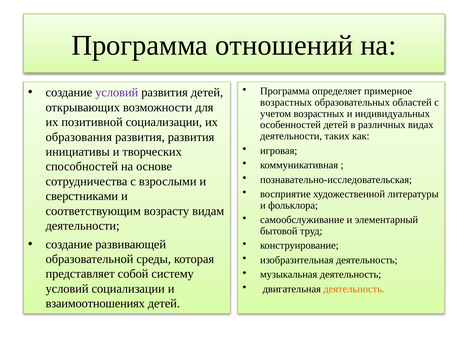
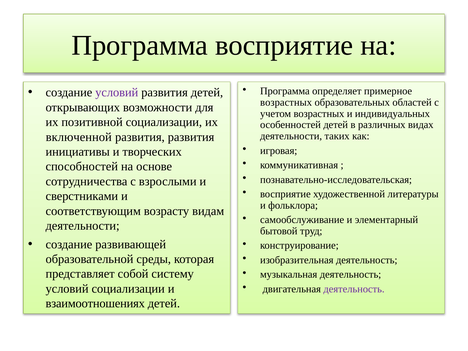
Программа отношений: отношений -> восприятие (284, 45)
образования: образования -> включенной (79, 137)
деятельность colour: orange -> purple (354, 289)
